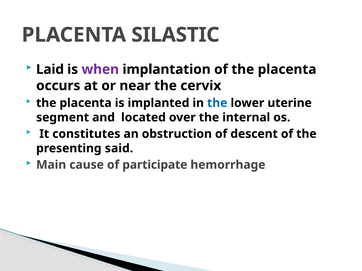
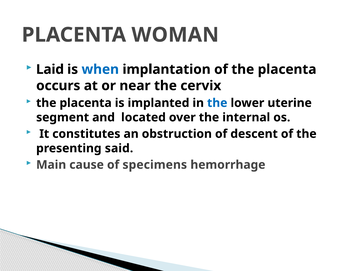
SILASTIC: SILASTIC -> WOMAN (175, 35)
when colour: purple -> blue (100, 70)
participate: participate -> specimens (155, 165)
